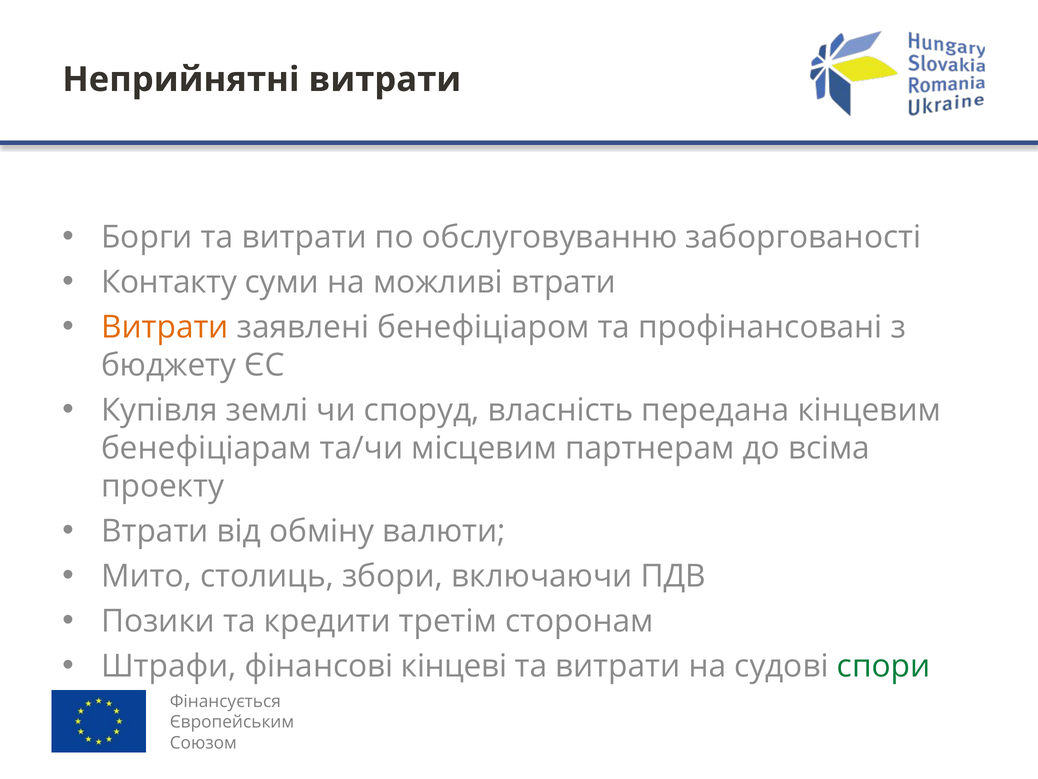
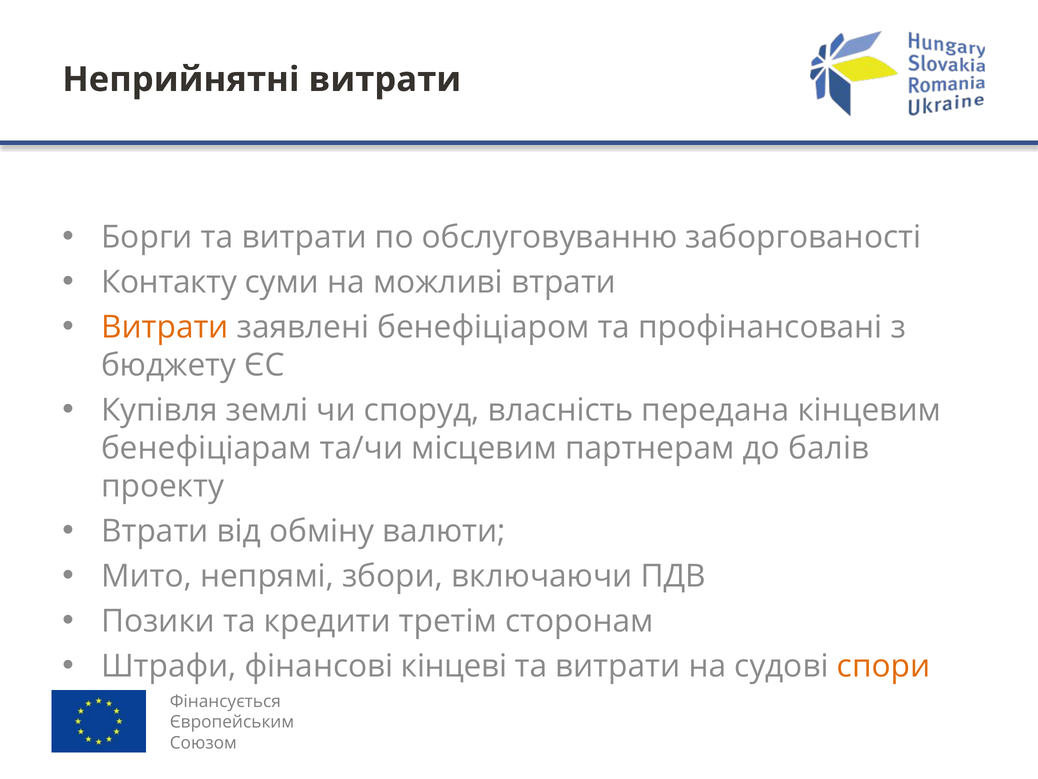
всіма: всіма -> балів (829, 448)
столиць: столиць -> непрямі (267, 576)
спори colour: green -> orange (884, 666)
